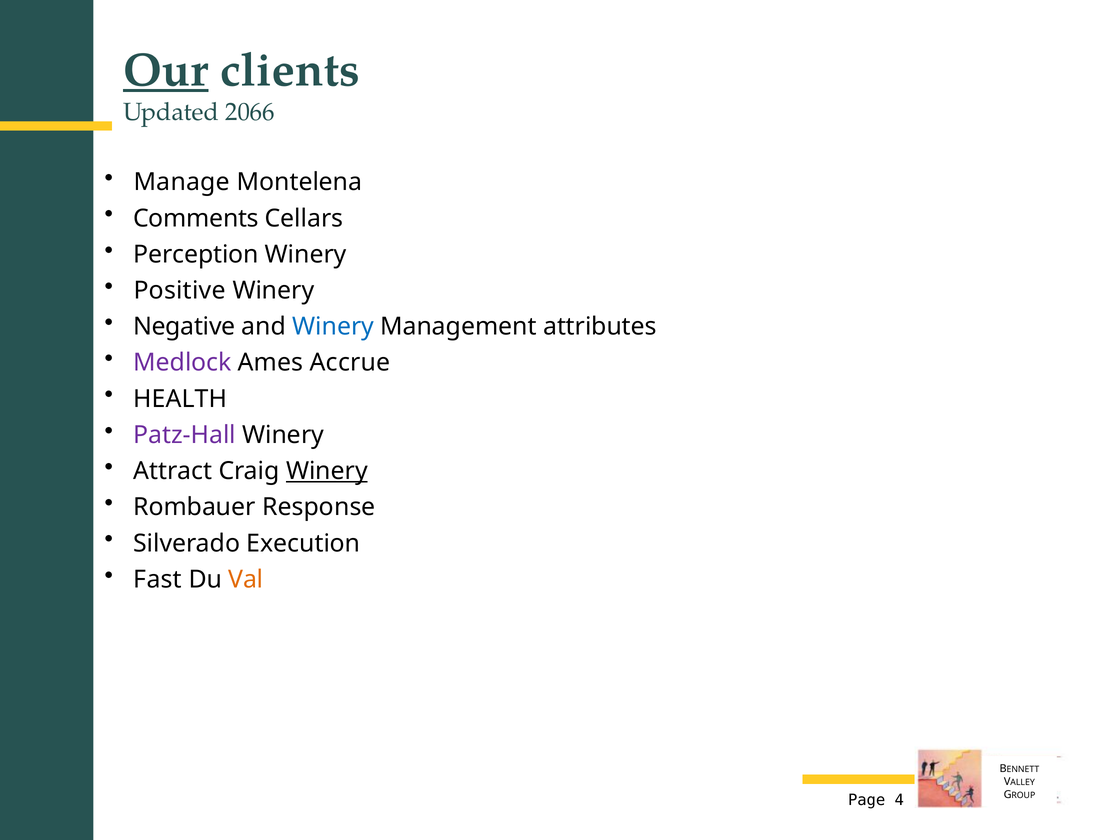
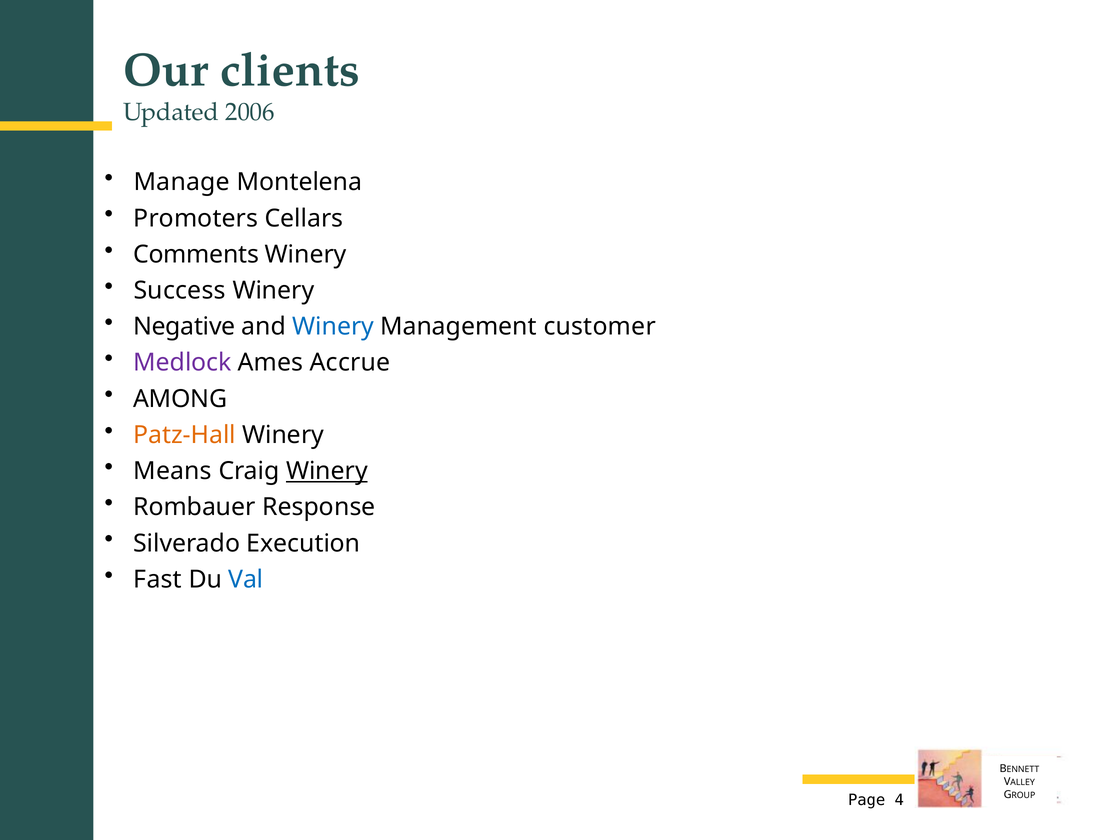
Our underline: present -> none (166, 70)
2066: 2066 -> 2006 (250, 112)
Comments: Comments -> Promoters (196, 218)
Perception: Perception -> Comments (196, 254)
Positive: Positive -> Success (180, 291)
attributes: attributes -> customer (600, 327)
HEALTH: HEALTH -> AMONG (180, 399)
Patz-Hall colour: purple -> orange (185, 435)
Attract: Attract -> Means (173, 471)
Val colour: orange -> blue (246, 579)
